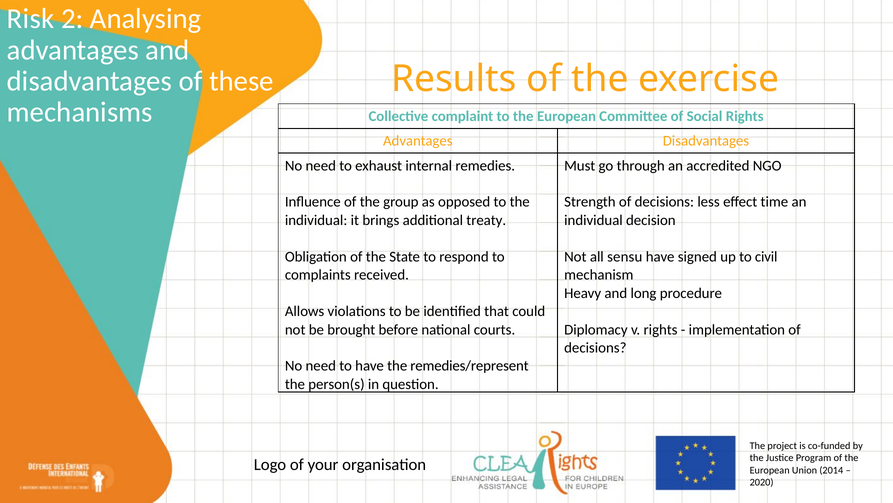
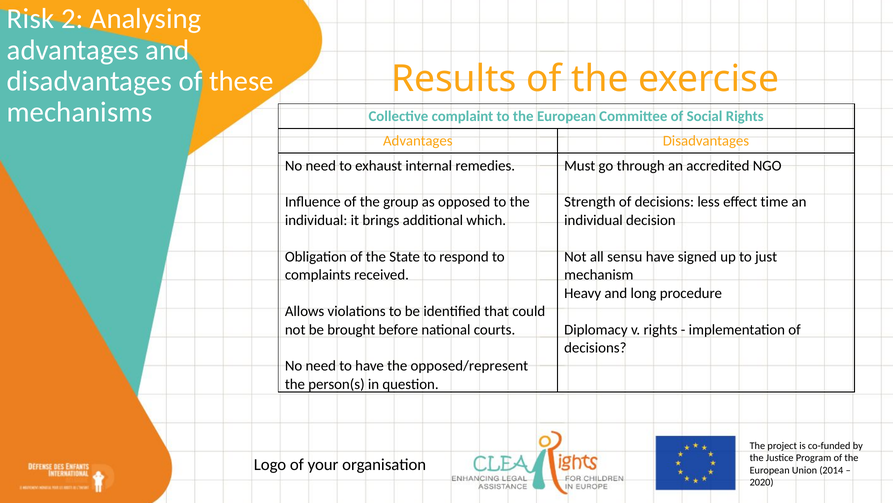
treaty: treaty -> which (486, 220)
civil: civil -> just (766, 256)
remedies/represent: remedies/represent -> opposed/represent (469, 366)
